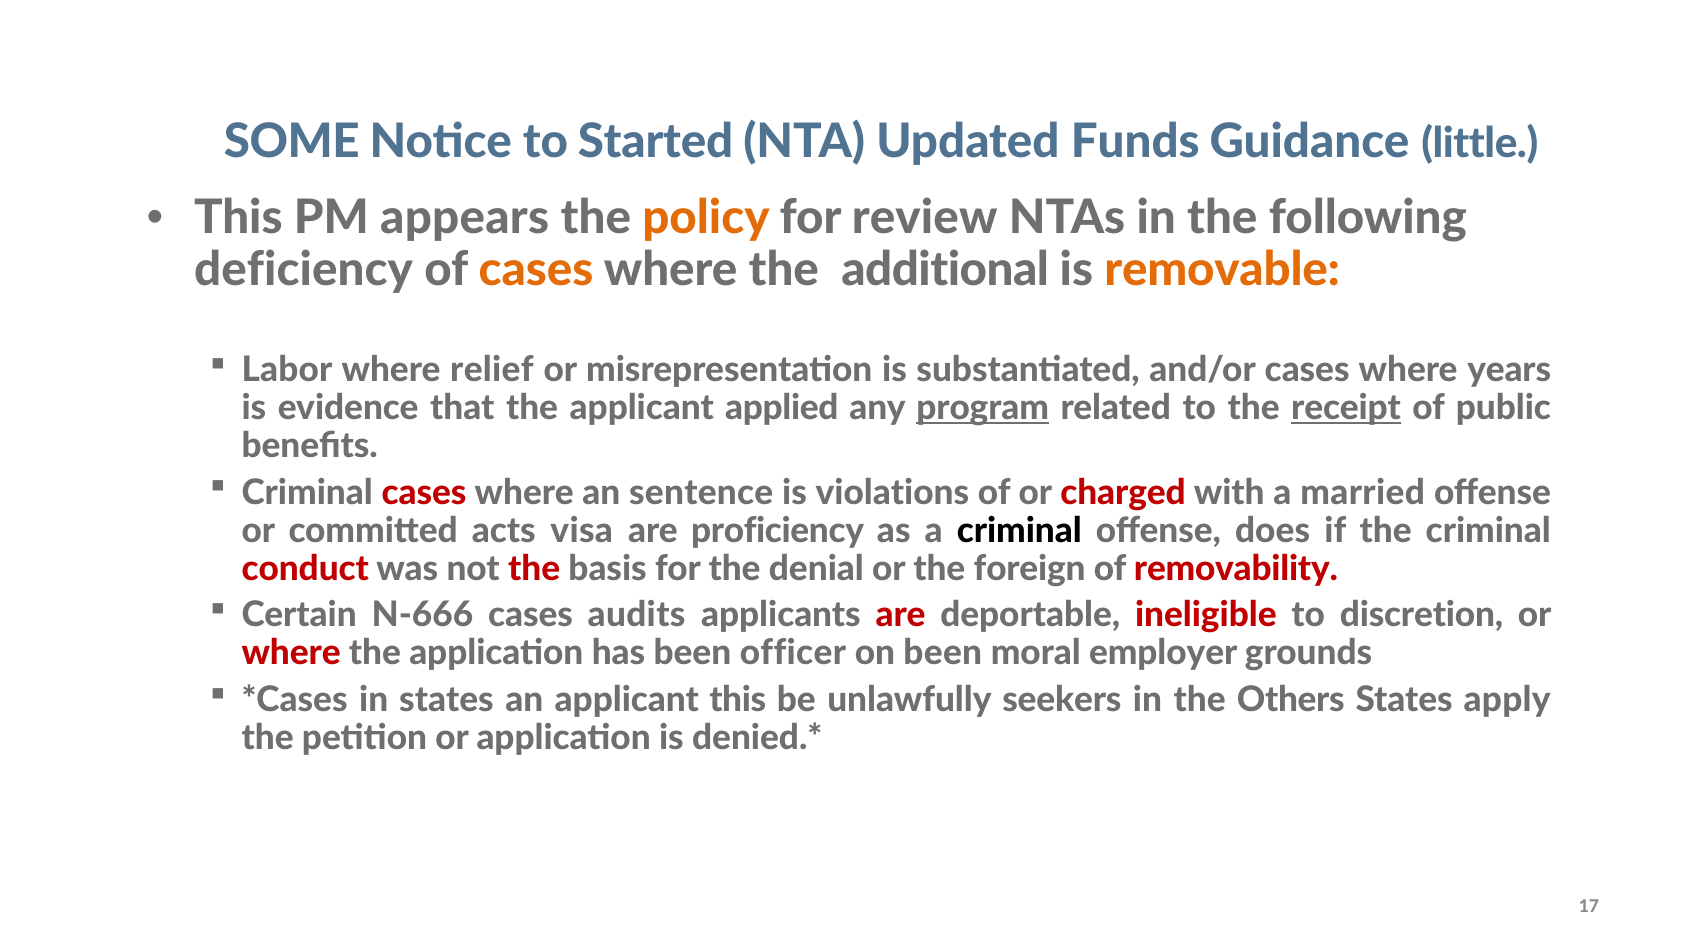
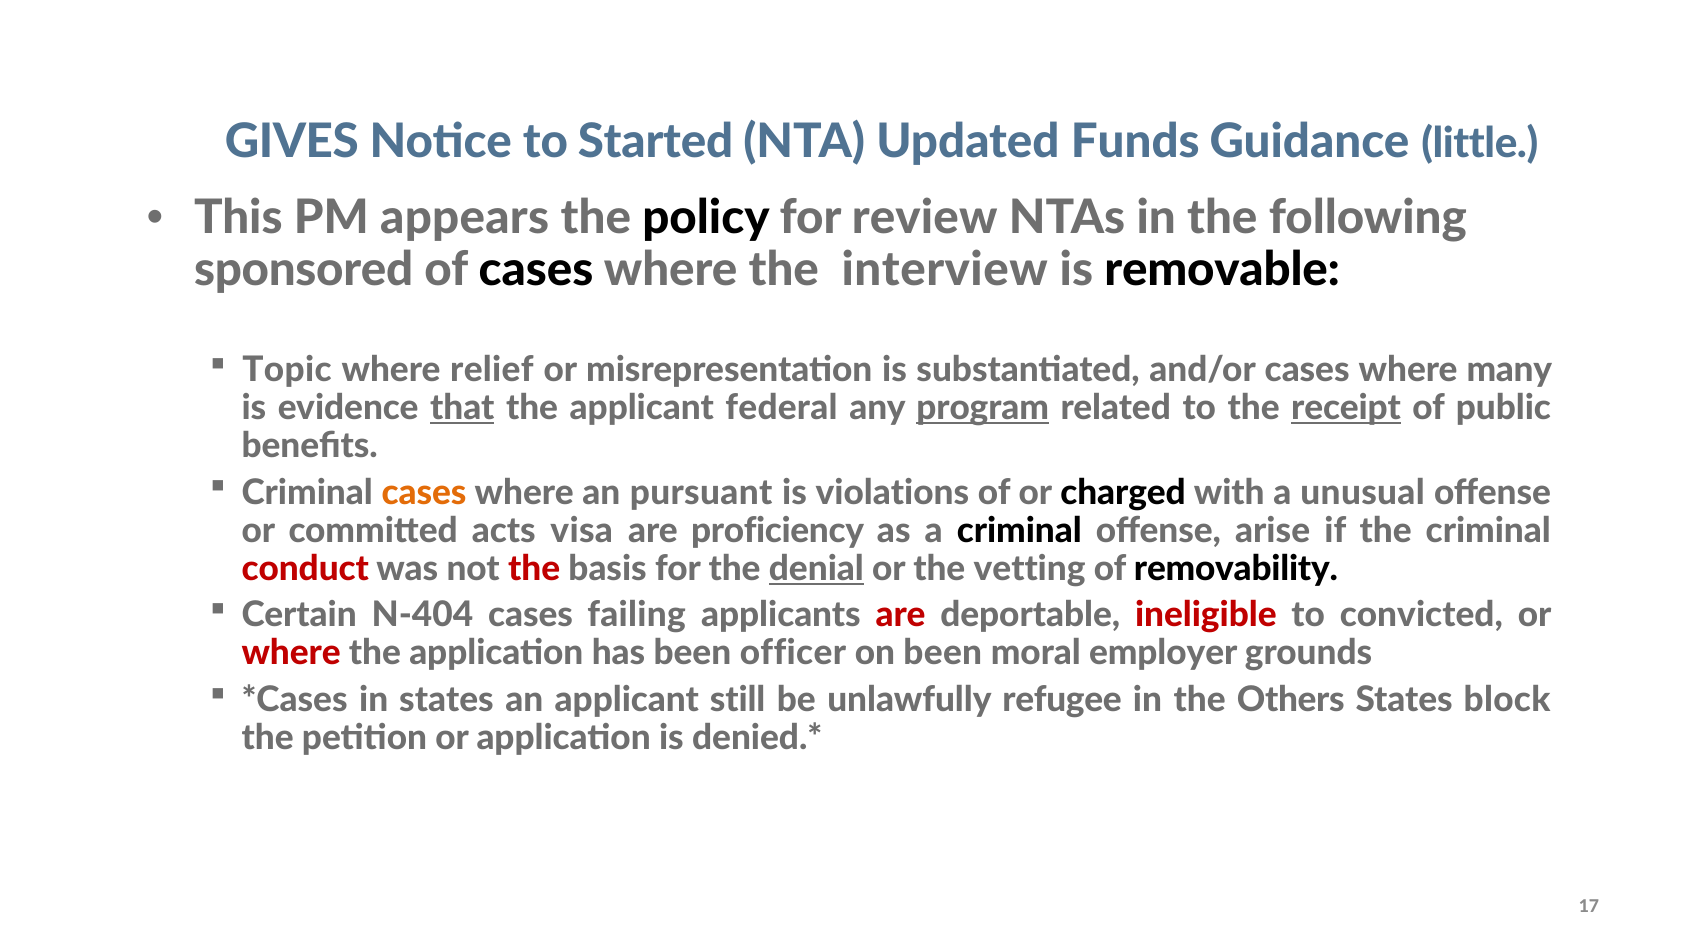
SOME: SOME -> GIVES (292, 142)
policy colour: orange -> black (706, 218)
deficiency: deficiency -> sponsored (304, 270)
cases colour: orange -> black (536, 270)
additional: additional -> interview (945, 270)
removable colour: orange -> black (1222, 270)
Labor: Labor -> Topic (287, 370)
years: years -> many (1509, 370)
that underline: none -> present (462, 408)
applied: applied -> federal (782, 408)
cases colour: red -> orange (424, 493)
sentence: sentence -> pursuant (701, 493)
charged colour: red -> black (1123, 493)
married: married -> unusual (1363, 493)
does: does -> arise (1273, 531)
denial underline: none -> present (816, 569)
foreign: foreign -> vetting (1030, 569)
removability colour: red -> black (1236, 569)
N-666: N-666 -> N-404 (422, 616)
audits: audits -> failing (637, 616)
discretion: discretion -> convicted (1421, 616)
applicant this: this -> still (738, 700)
seekers: seekers -> refugee (1062, 700)
apply: apply -> block (1507, 700)
